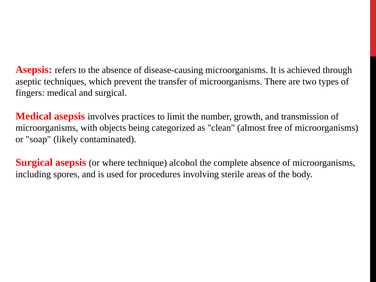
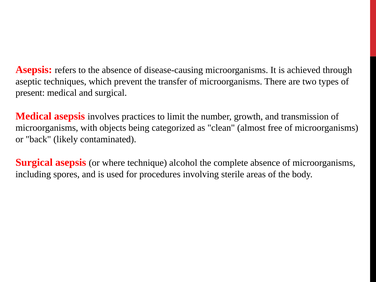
fingers: fingers -> present (30, 93)
soap: soap -> back (38, 139)
